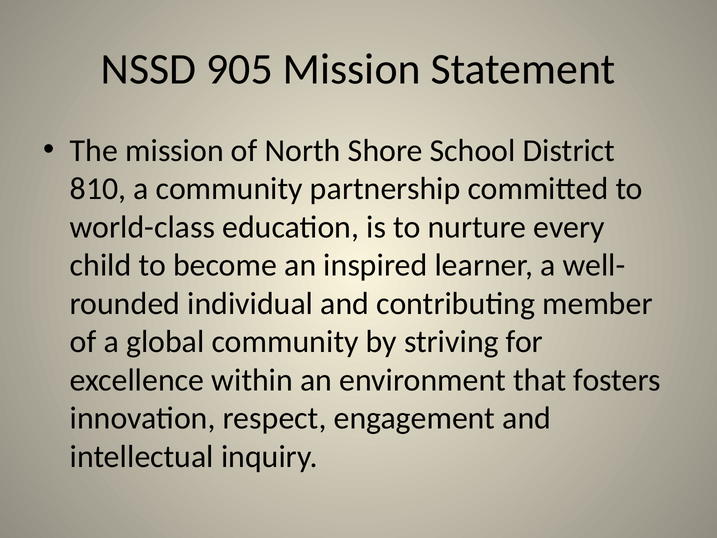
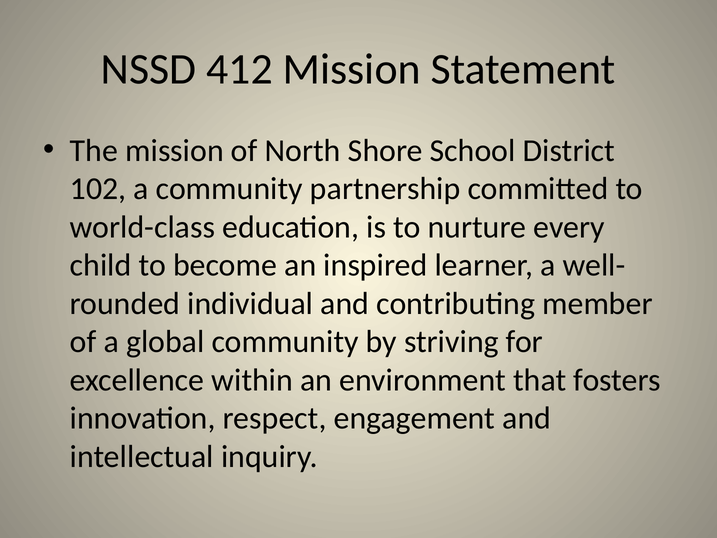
905: 905 -> 412 (239, 69)
810: 810 -> 102 (98, 189)
